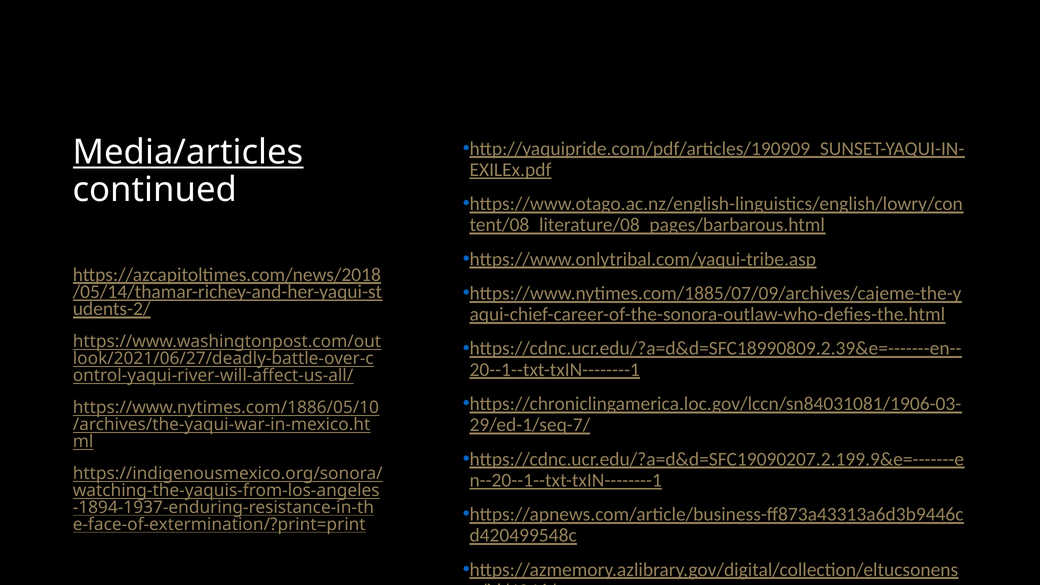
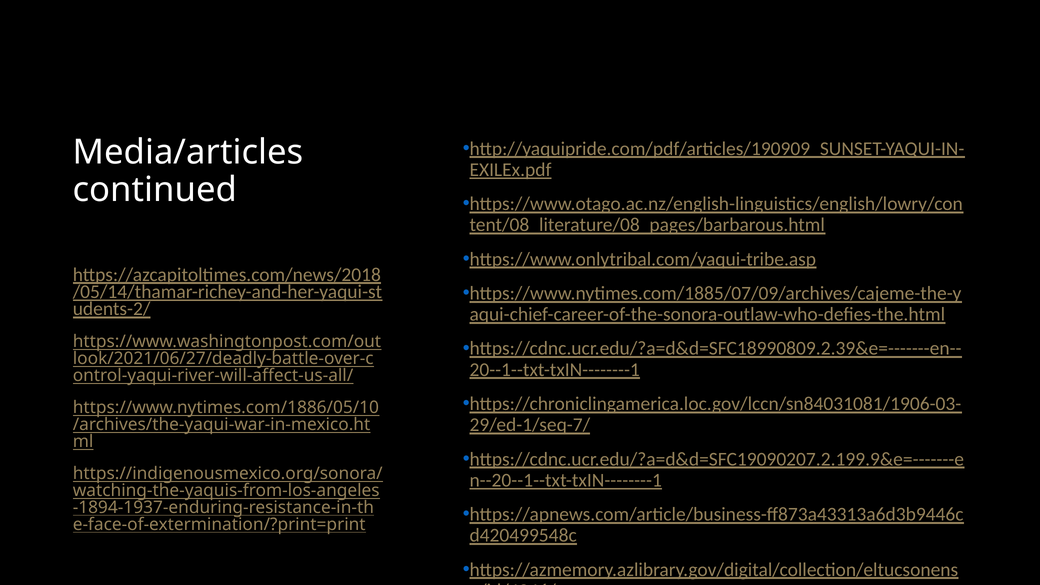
Media/articles underline: present -> none (188, 152)
